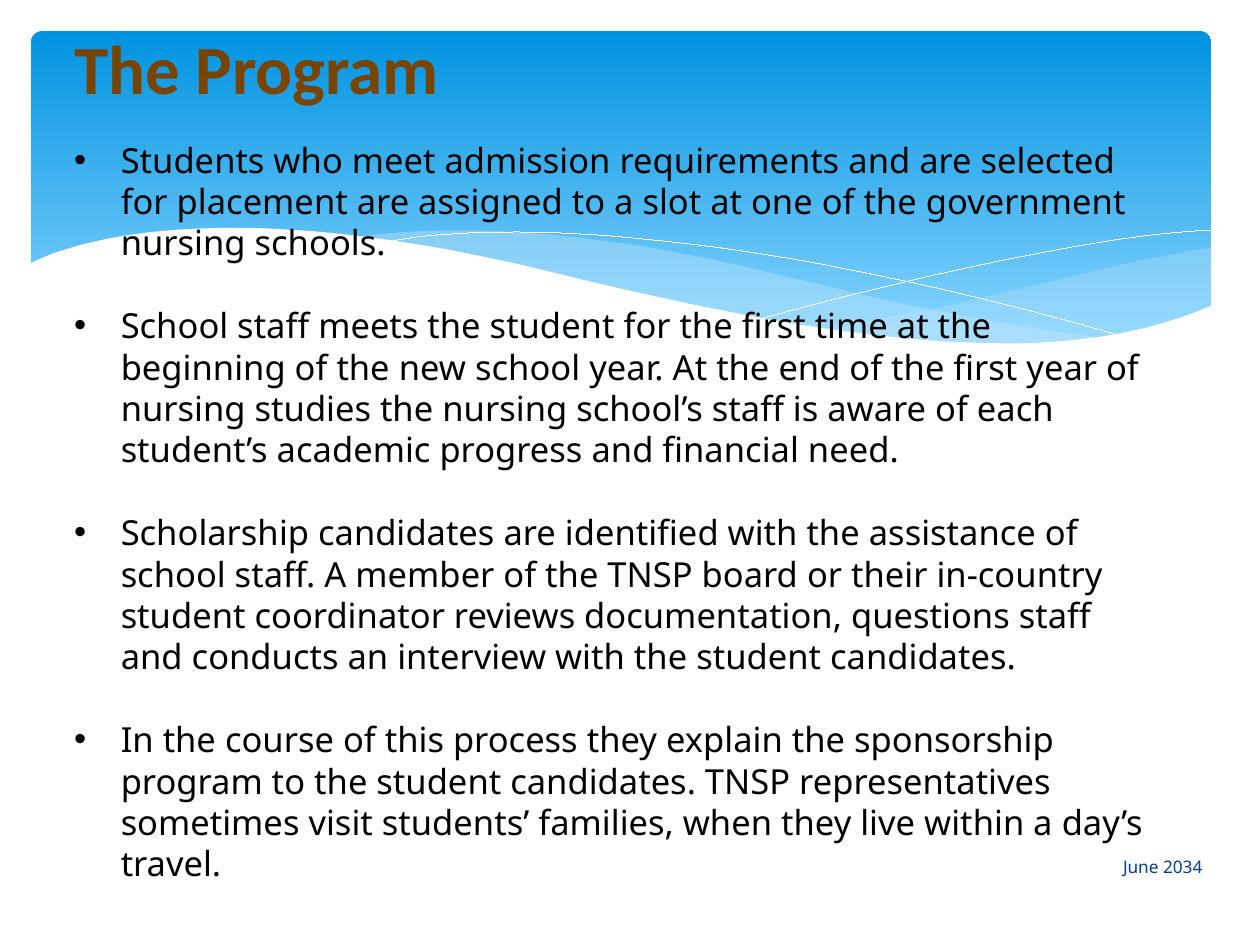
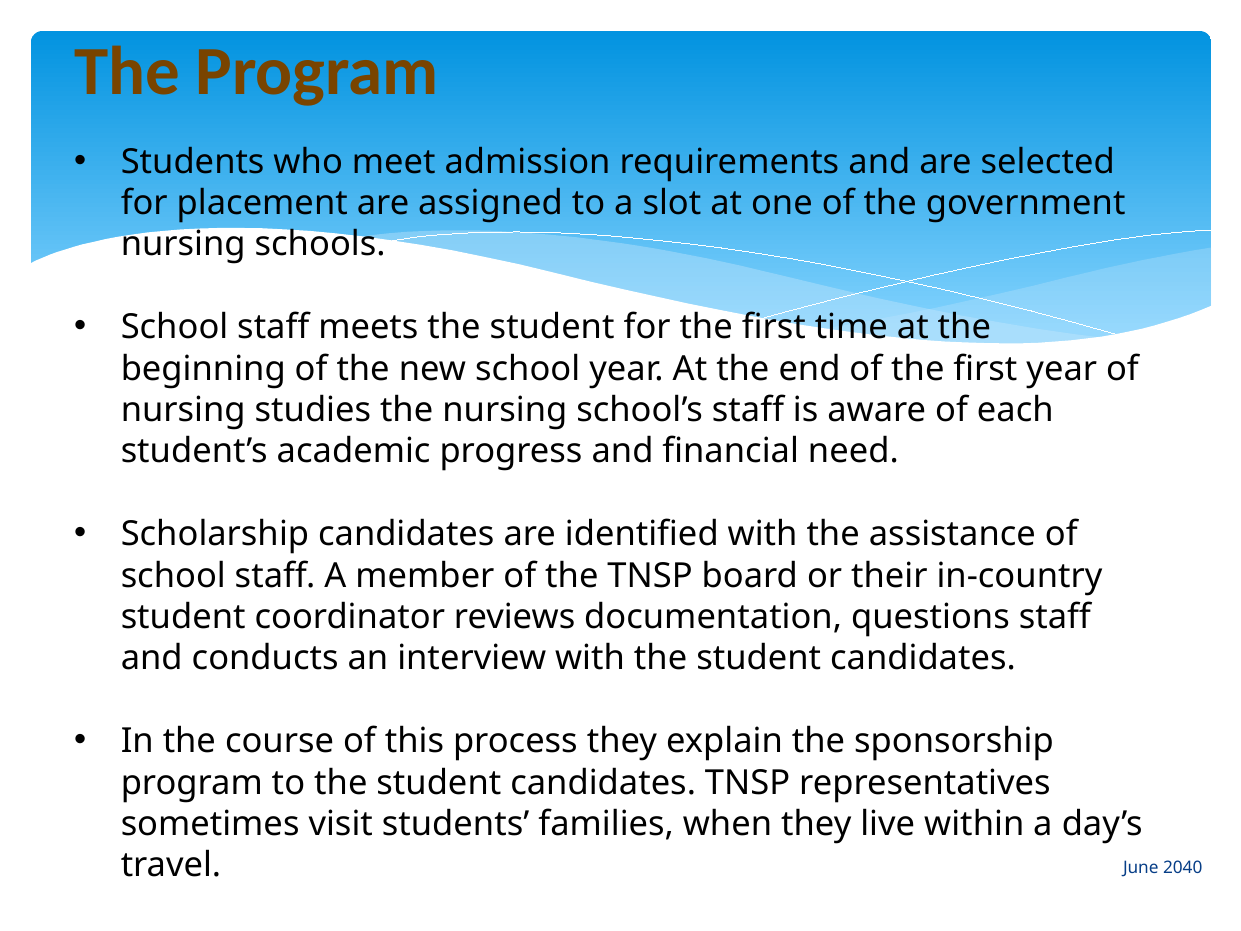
2034: 2034 -> 2040 (1183, 867)
